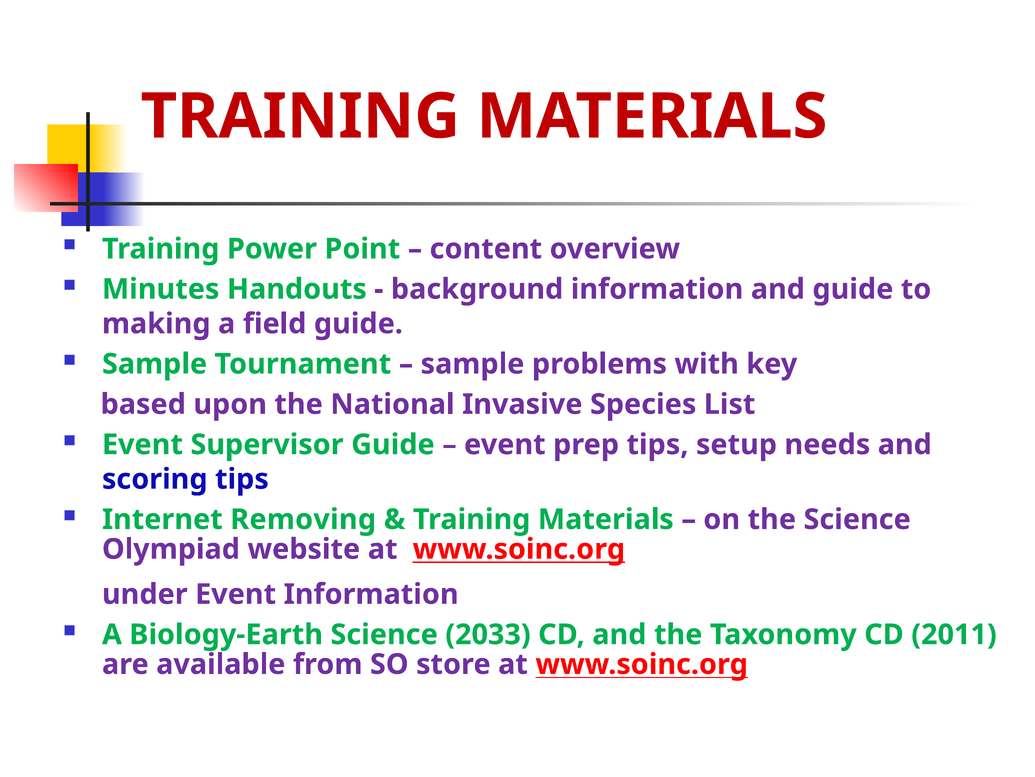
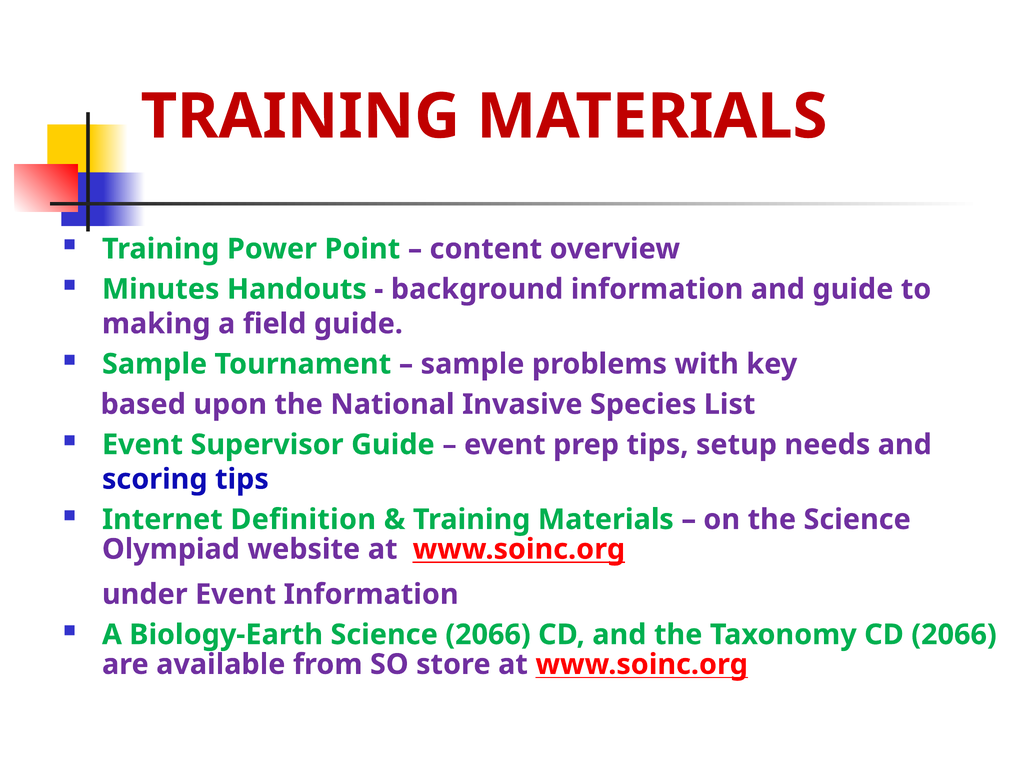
Removing: Removing -> Definition (303, 519)
Science 2033: 2033 -> 2066 (488, 634)
CD 2011: 2011 -> 2066 (954, 634)
